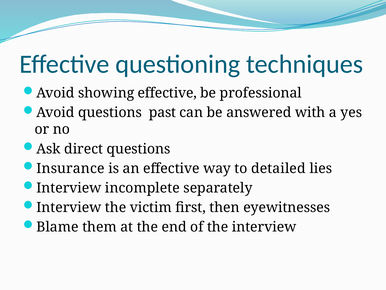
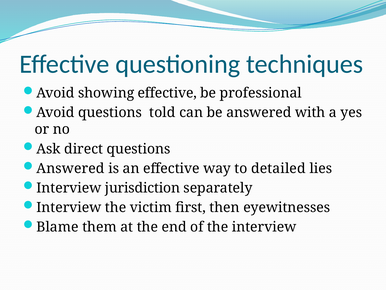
past: past -> told (162, 112)
Insurance: Insurance -> Answered (70, 168)
incomplete: incomplete -> jurisdiction (143, 188)
